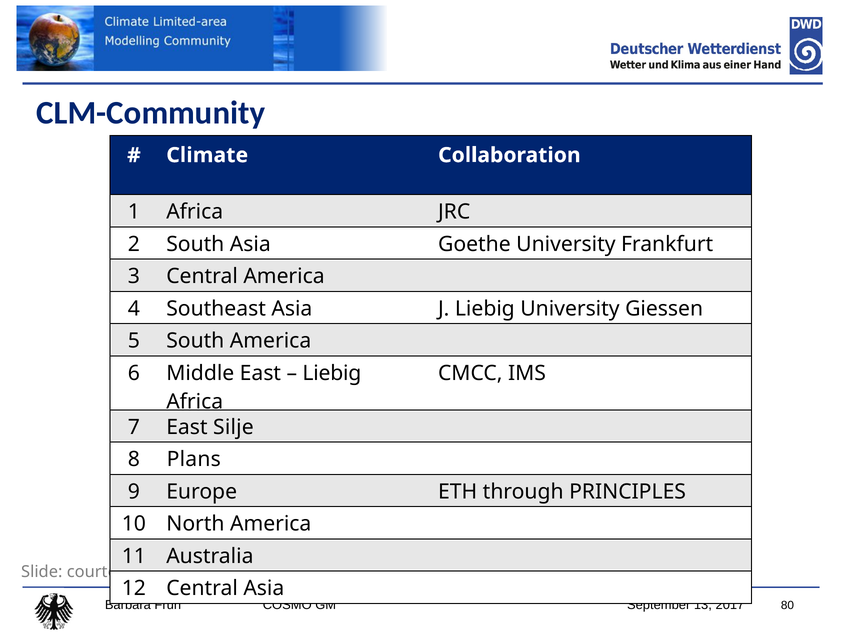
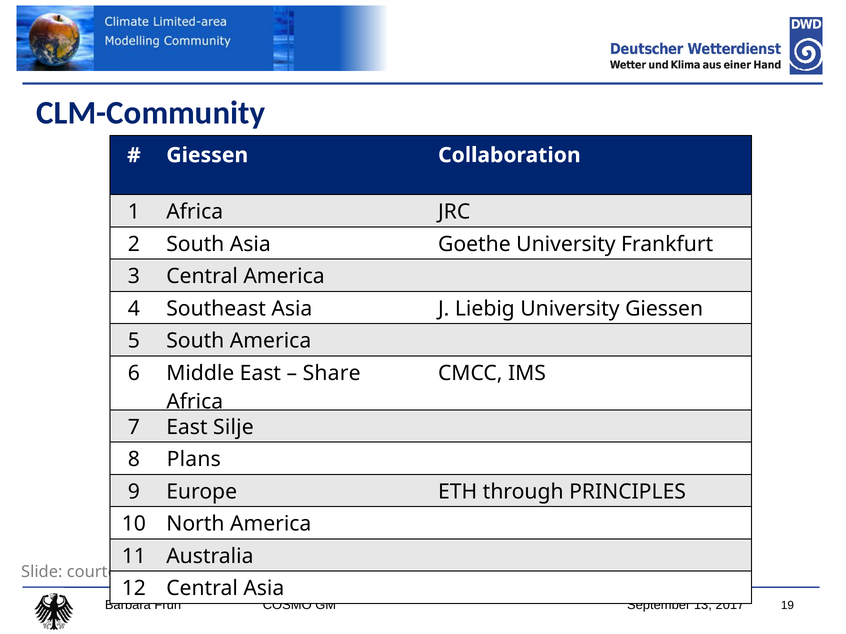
Climate: Climate -> Giessen (207, 155)
Liebig: Liebig -> Share (332, 373)
80: 80 -> 19 (787, 606)
